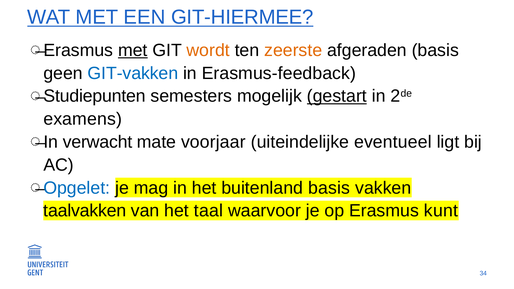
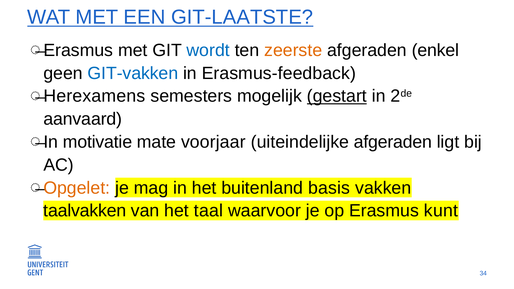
GIT-HIERMEE: GIT-HIERMEE -> GIT-LAATSTE (242, 17)
met underline: present -> none (133, 50)
wordt colour: orange -> blue (208, 50)
afgeraden basis: basis -> enkel (435, 50)
Studiepunten: Studiepunten -> Herexamens (94, 96)
examens: examens -> aanvaard (83, 119)
verwacht: verwacht -> motivatie (98, 142)
uiteindelijke eventueel: eventueel -> afgeraden (393, 142)
Opgelet colour: blue -> orange (77, 188)
